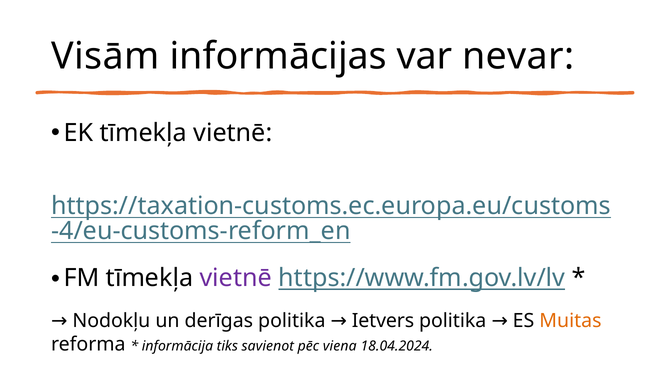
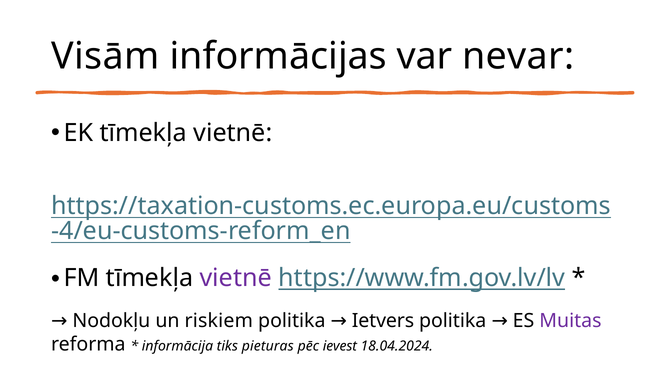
derīgas: derīgas -> riskiem (219, 321)
Muitas colour: orange -> purple (570, 321)
savienot: savienot -> pieturas (268, 346)
viena: viena -> ievest (340, 346)
